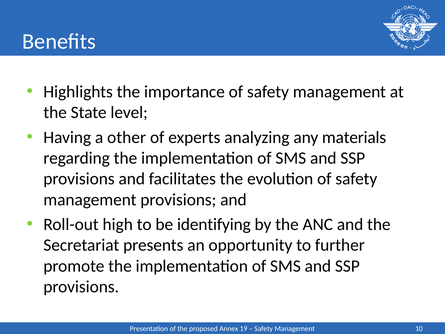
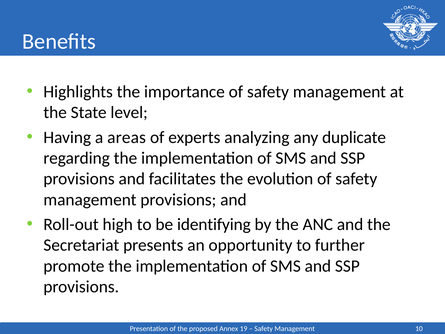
other: other -> areas (127, 137)
materials: materials -> duplicate (354, 137)
